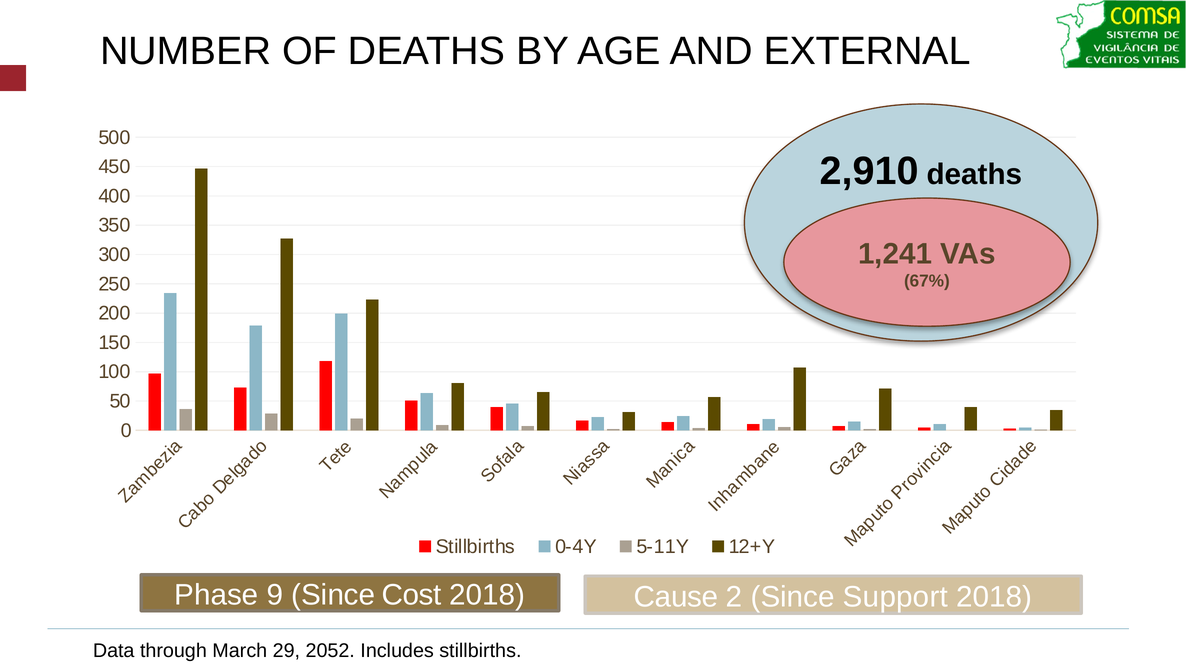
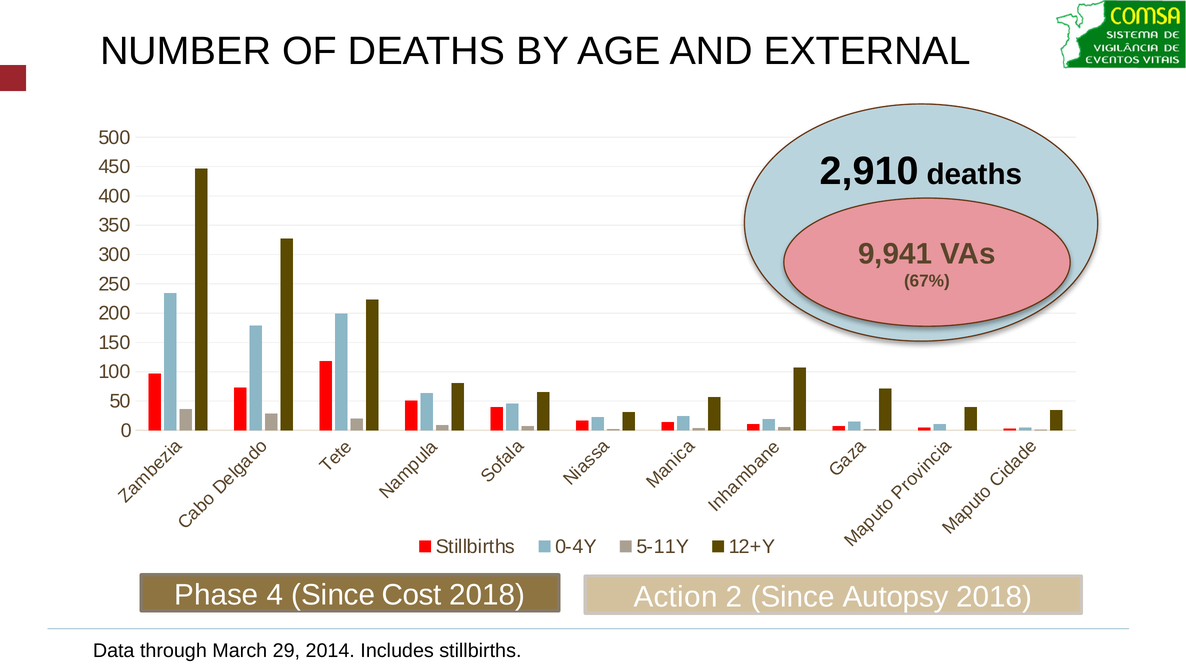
1,241: 1,241 -> 9,941 (895, 254)
9: 9 -> 4 (275, 595)
Cause: Cause -> Action (676, 597)
Support: Support -> Autopsy (896, 597)
2052: 2052 -> 2014 (330, 651)
